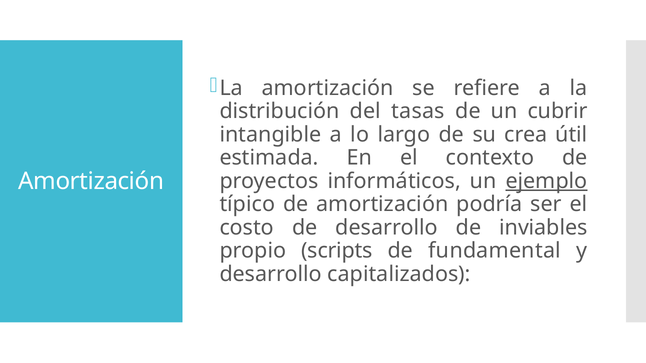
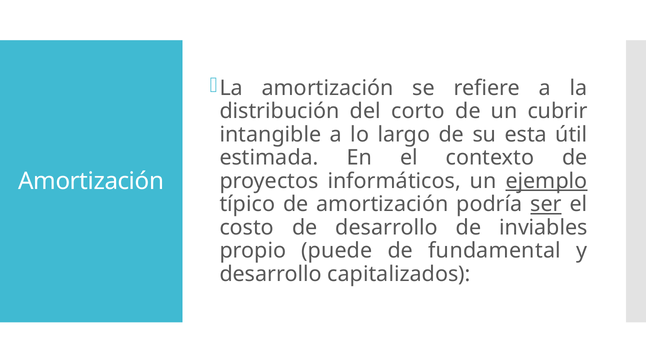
tasas: tasas -> corto (418, 111)
crea: crea -> esta (526, 135)
ser underline: none -> present (546, 205)
scripts: scripts -> puede (337, 251)
